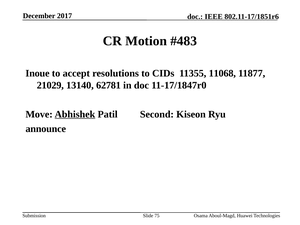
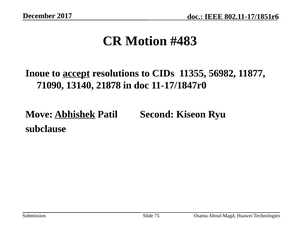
accept underline: none -> present (76, 73)
11068: 11068 -> 56982 (222, 73)
21029: 21029 -> 71090 (50, 85)
62781: 62781 -> 21878 (108, 85)
announce: announce -> subclause (46, 129)
